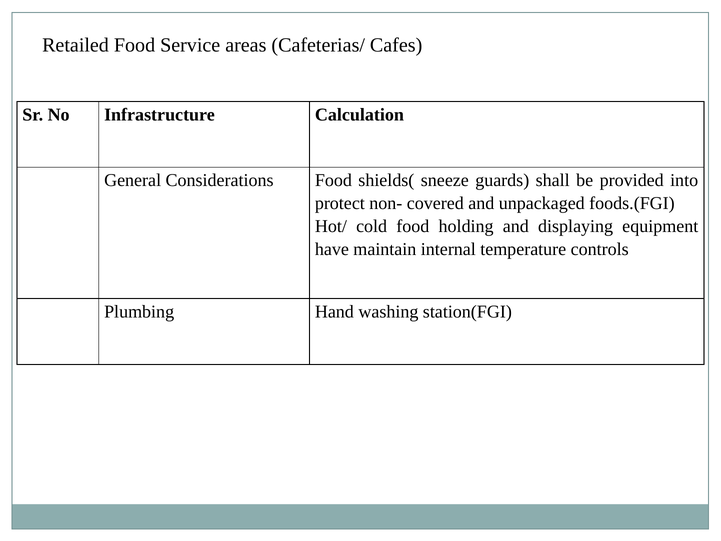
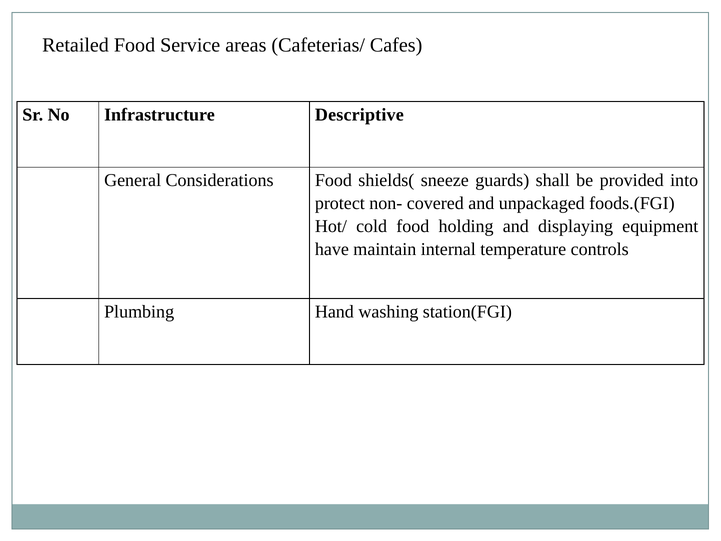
Calculation: Calculation -> Descriptive (359, 115)
